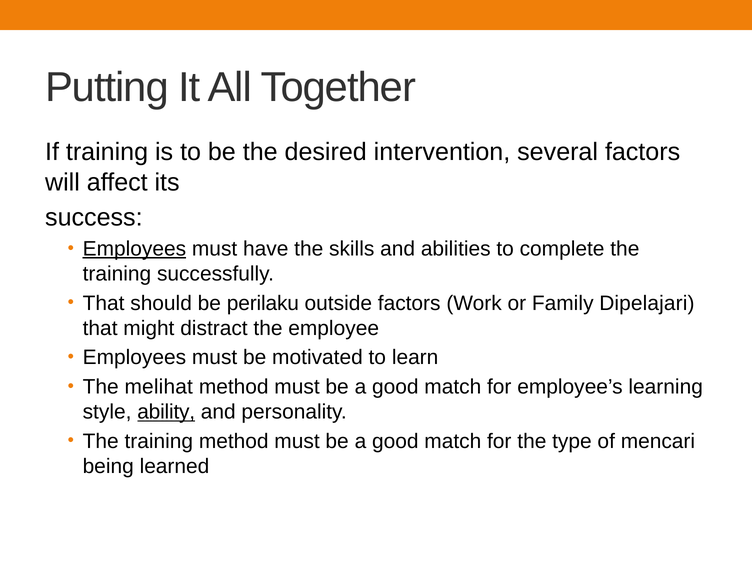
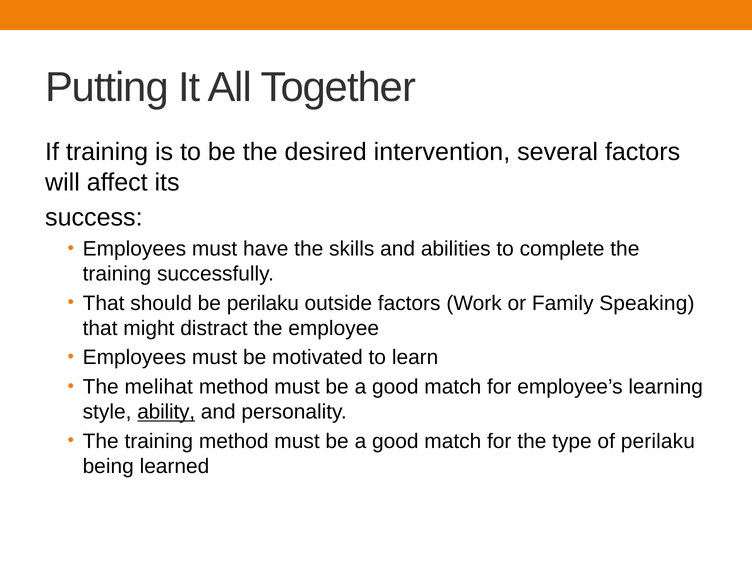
Employees underline: present -> none (134, 249)
Dipelajari: Dipelajari -> Speaking (647, 303)
of mencari: mencari -> perilaku (658, 441)
